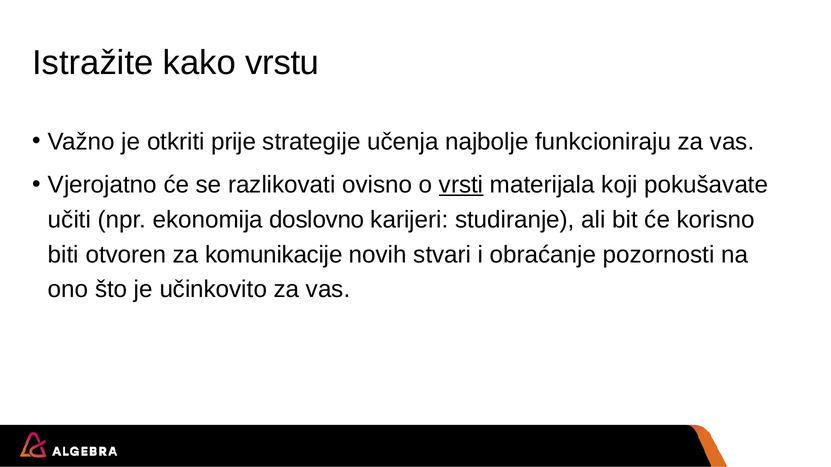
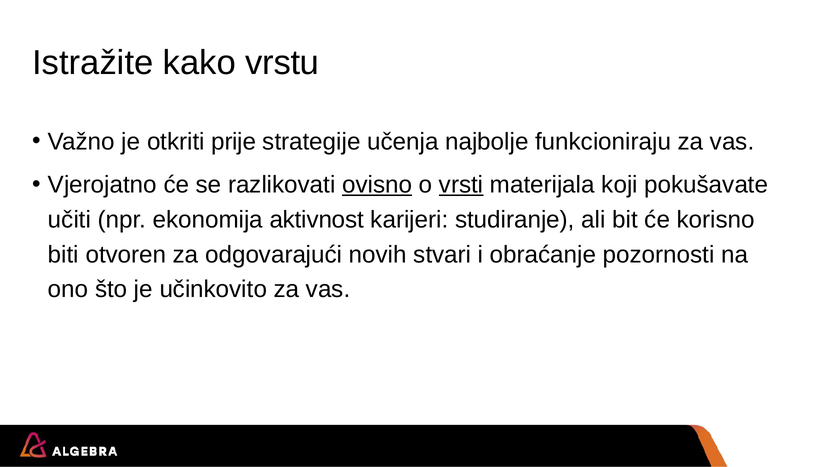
ovisno underline: none -> present (377, 185)
doslovno: doslovno -> aktivnost (317, 220)
komunikacije: komunikacije -> odgovarajući (274, 255)
